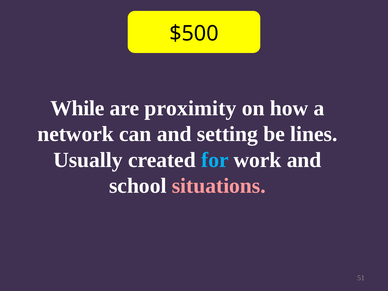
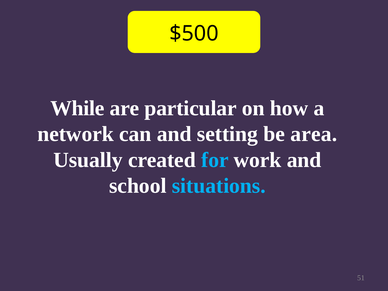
proximity: proximity -> particular (191, 108)
lines: lines -> area (314, 134)
situations colour: pink -> light blue (219, 186)
